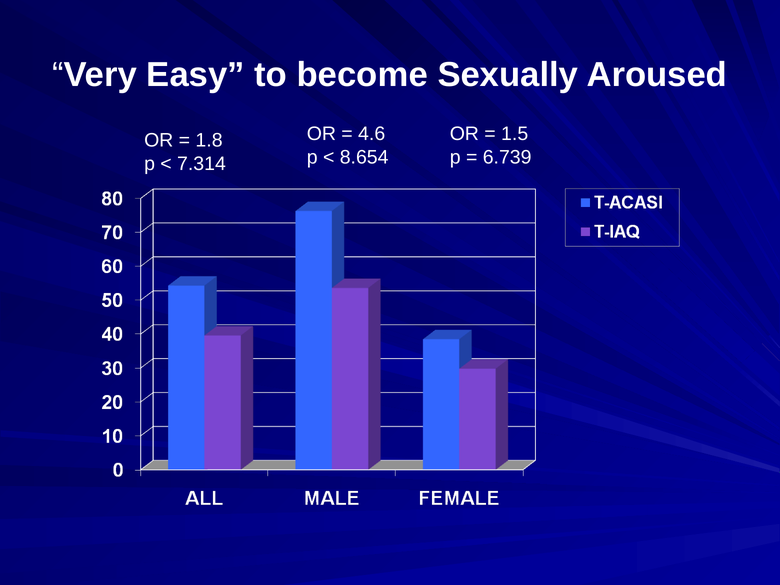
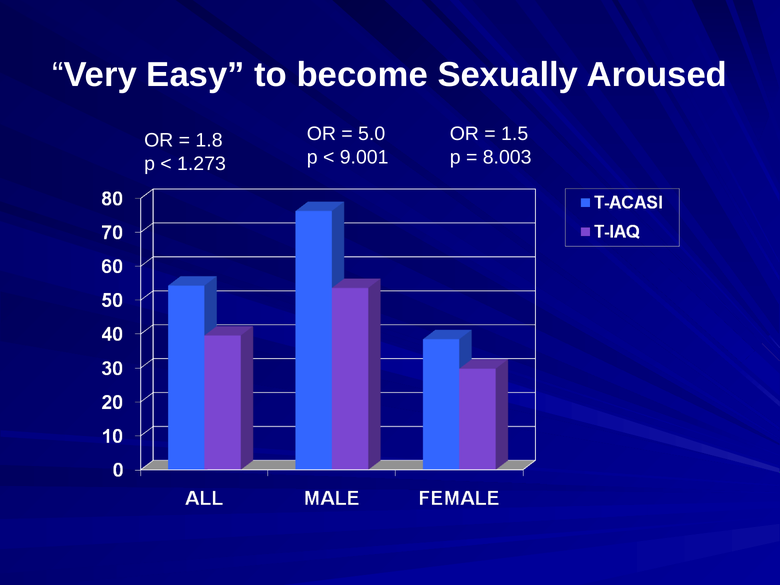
4.6: 4.6 -> 5.0 (372, 134)
8.654: 8.654 -> 9.001 (364, 157)
6.739: 6.739 -> 8.003 (507, 157)
7.314: 7.314 -> 1.273 (201, 164)
